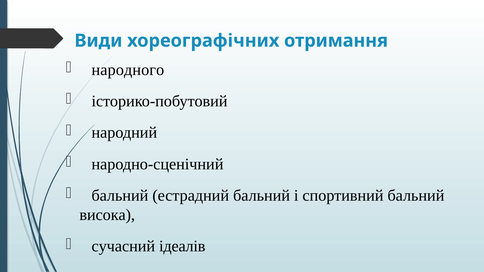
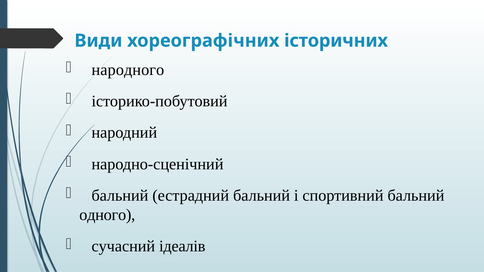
отримання: отримання -> історичних (336, 41)
висока: висока -> одного (107, 215)
